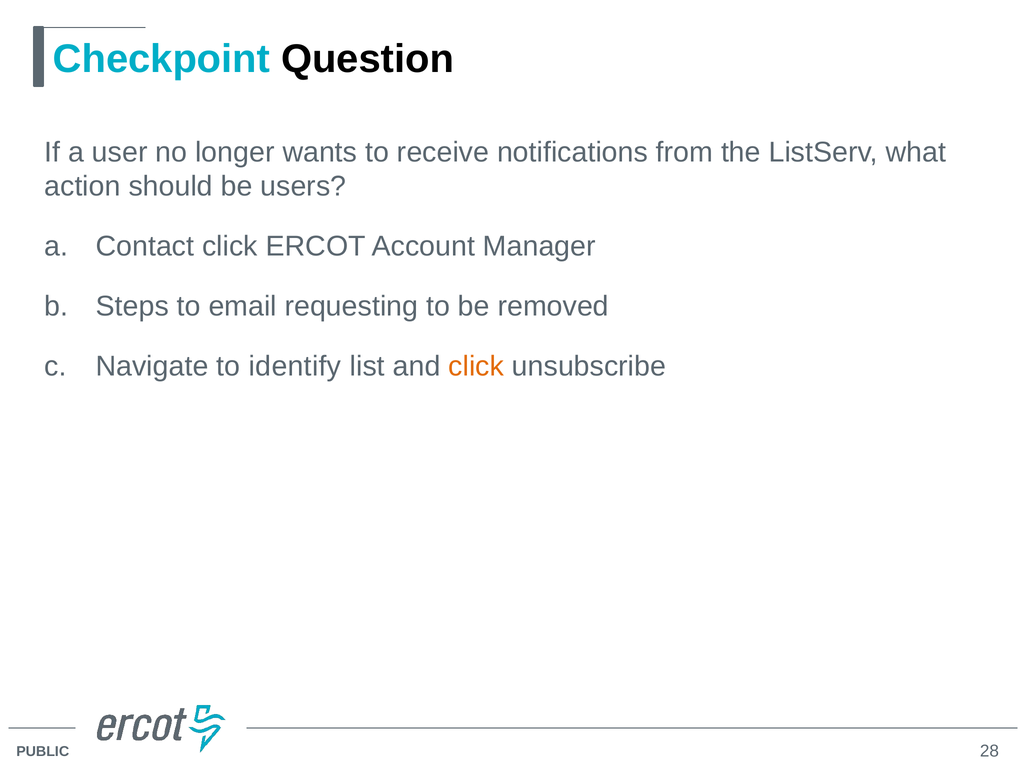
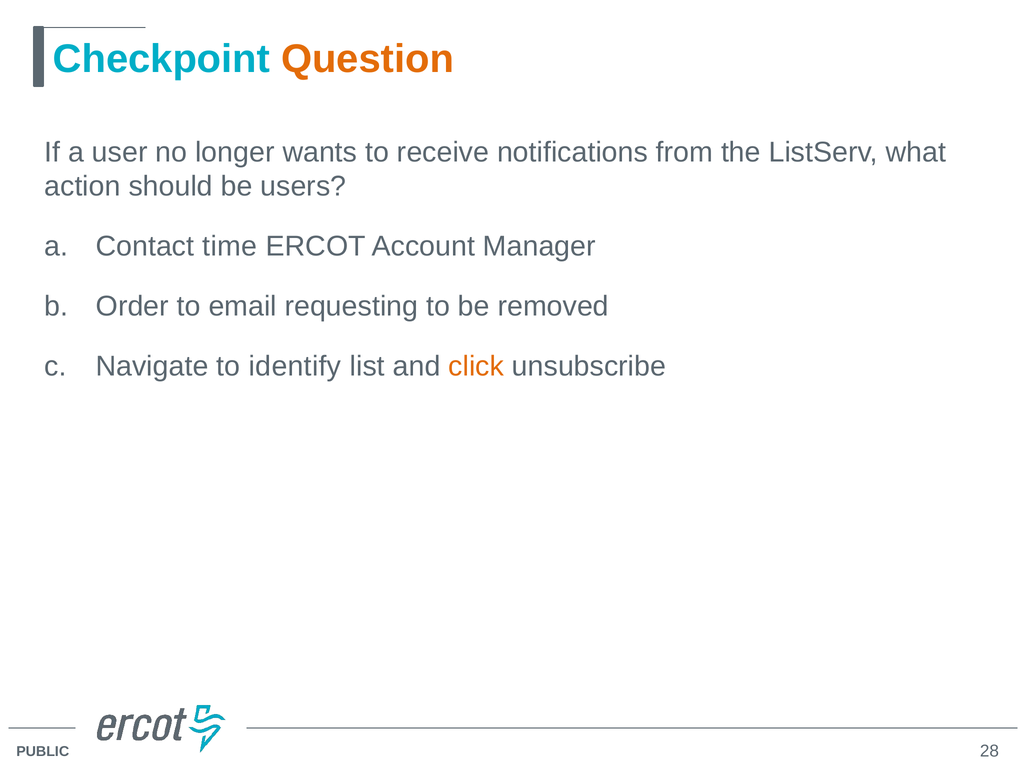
Question colour: black -> orange (368, 59)
Contact click: click -> time (230, 247)
Steps: Steps -> Order (132, 306)
